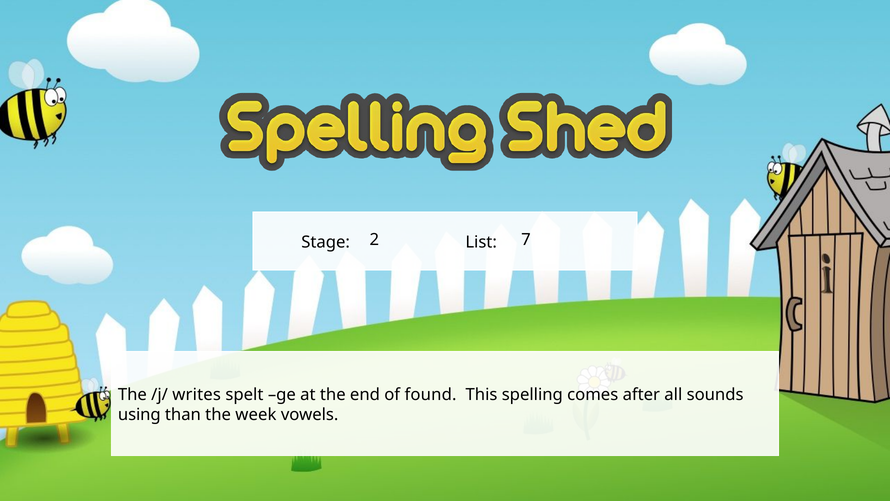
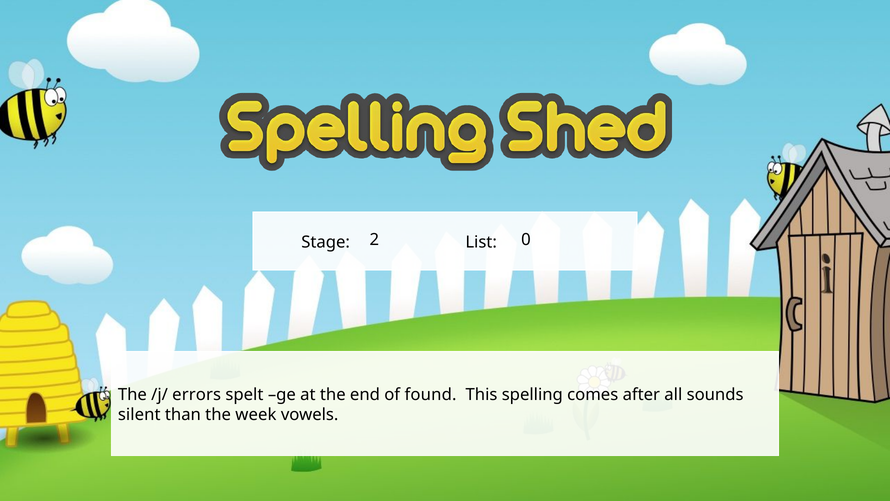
7: 7 -> 0 (526, 240)
writes: writes -> errors (197, 394)
using: using -> silent (139, 414)
